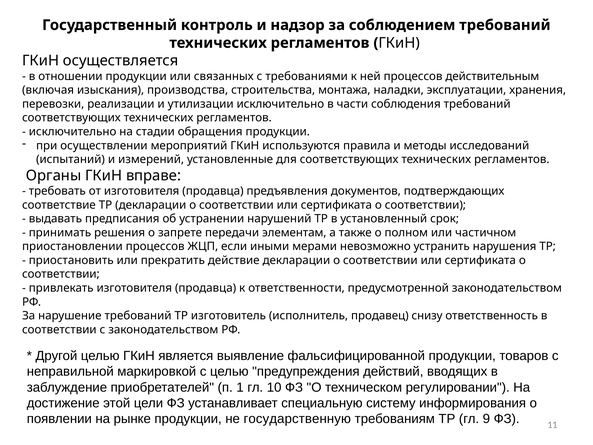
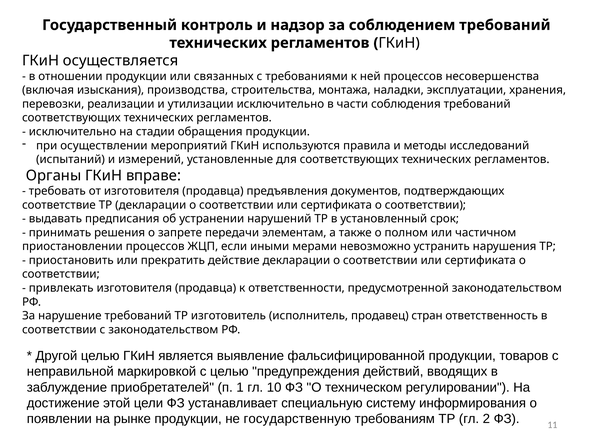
действительным: действительным -> несовершенства (492, 76)
снизу: снизу -> стран (427, 316)
9: 9 -> 2 (486, 419)
